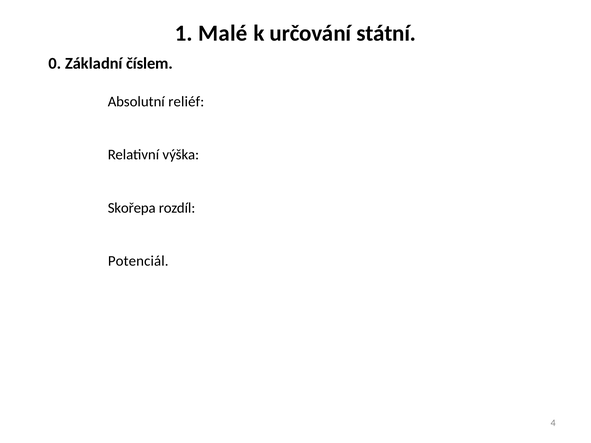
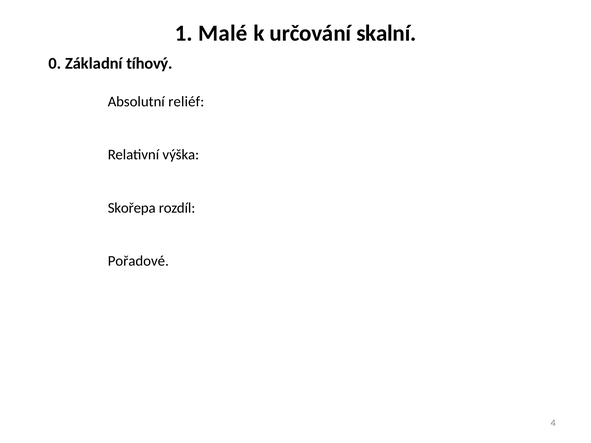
státní: státní -> skalní (386, 33)
číslem: číslem -> tíhový (149, 63)
Potenciál: Potenciál -> Pořadové (138, 261)
